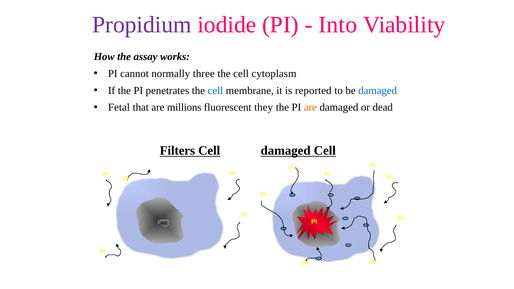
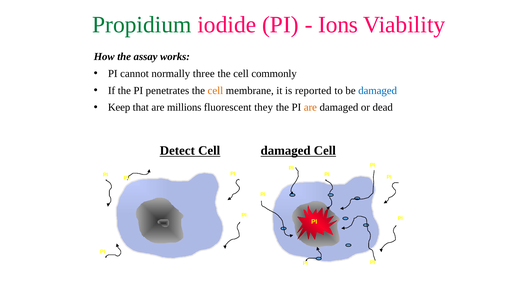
Propidium colour: purple -> green (142, 25)
Into: Into -> Ions (338, 25)
cytoplasm: cytoplasm -> commonly (274, 74)
cell colour: blue -> orange (215, 91)
Fetal: Fetal -> Keep (119, 107)
Filters: Filters -> Detect (177, 151)
